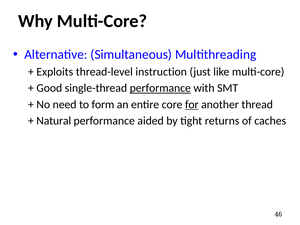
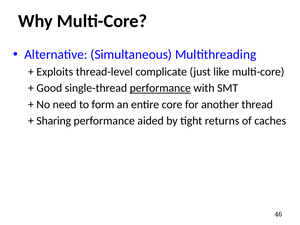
instruction: instruction -> complicate (161, 72)
for underline: present -> none (192, 104)
Natural: Natural -> Sharing (54, 121)
